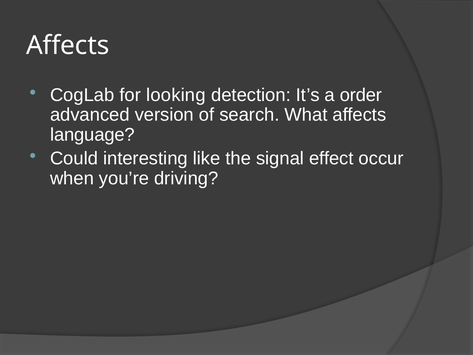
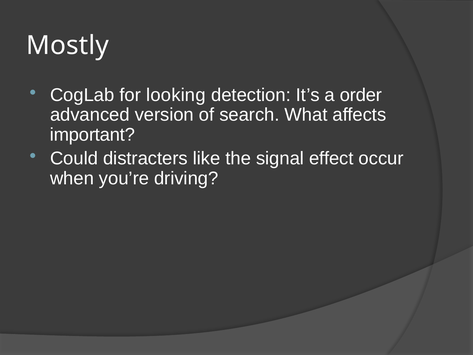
Affects: Affects -> Mostly (67, 46)
language: language -> important (92, 135)
interesting: interesting -> distracters (145, 158)
